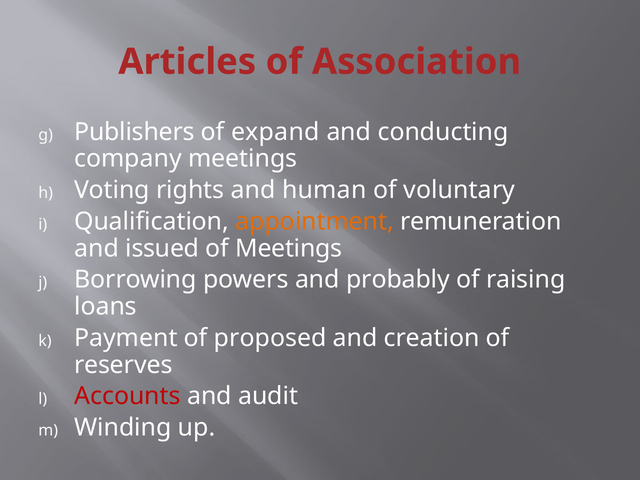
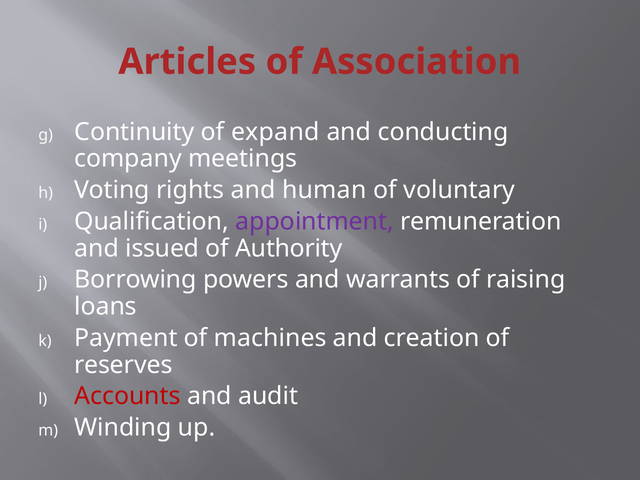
Publishers: Publishers -> Continuity (134, 132)
appointment colour: orange -> purple (315, 221)
of Meetings: Meetings -> Authority (289, 248)
probably: probably -> warrants (398, 280)
proposed: proposed -> machines (270, 338)
